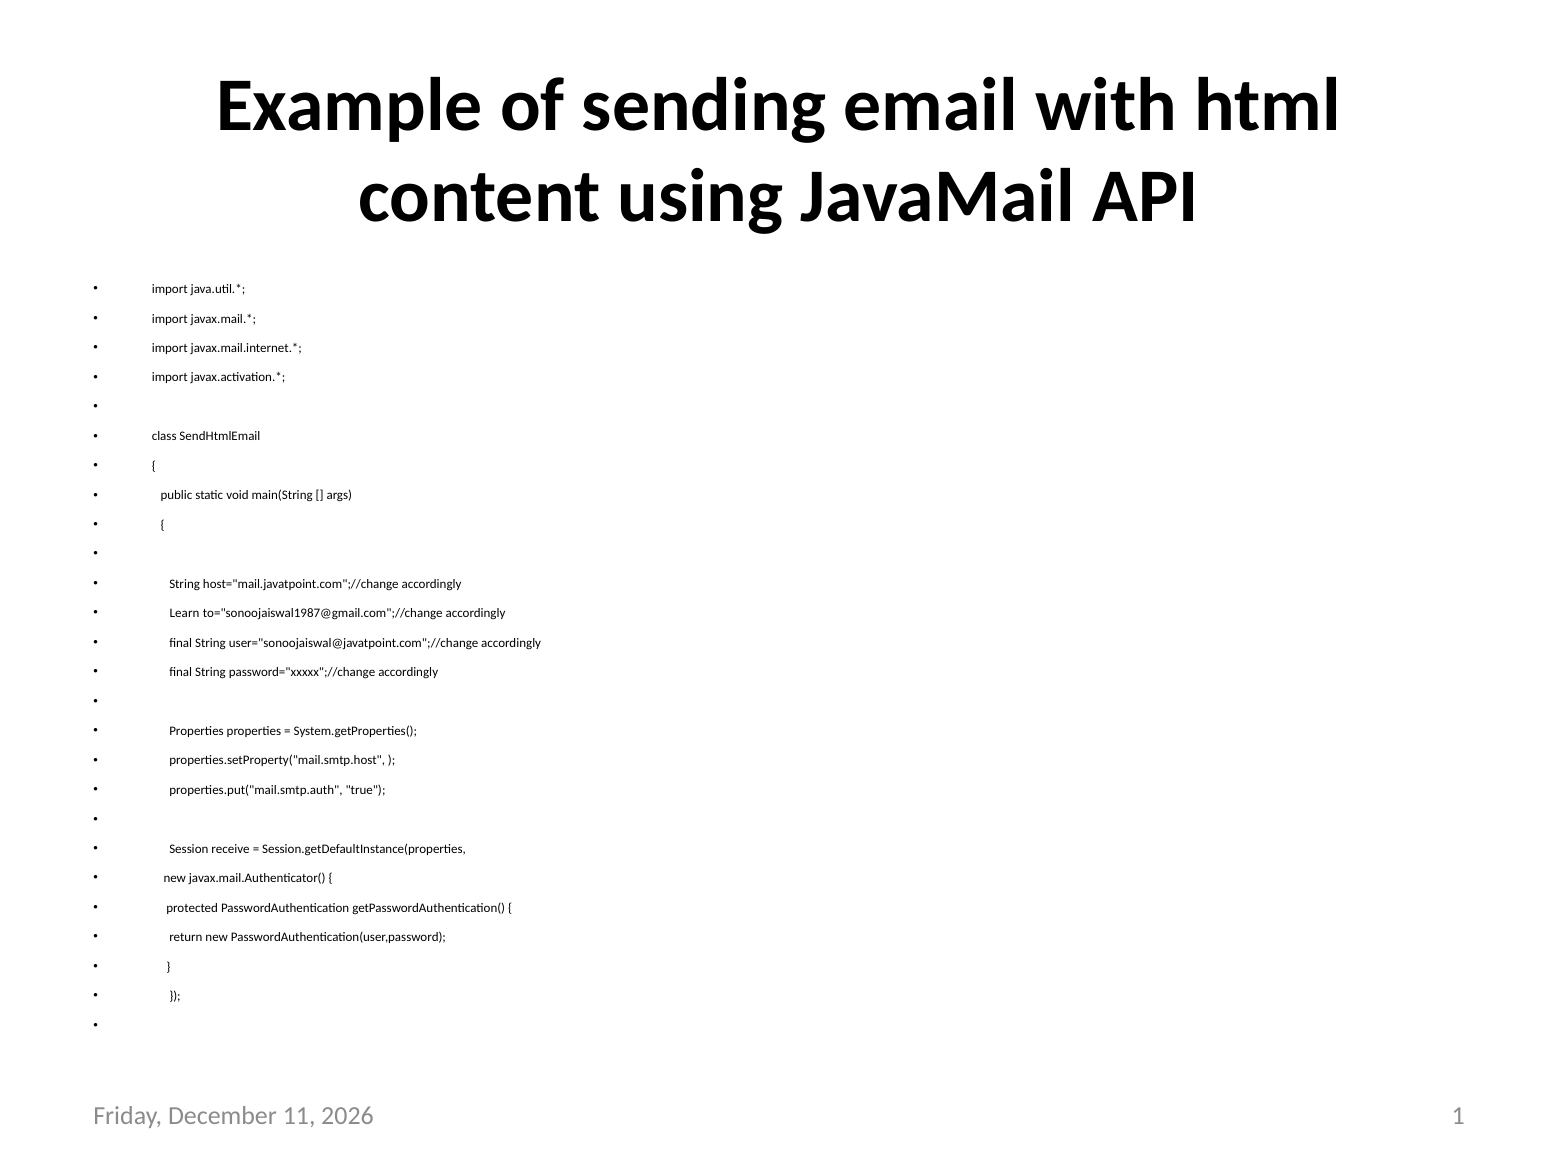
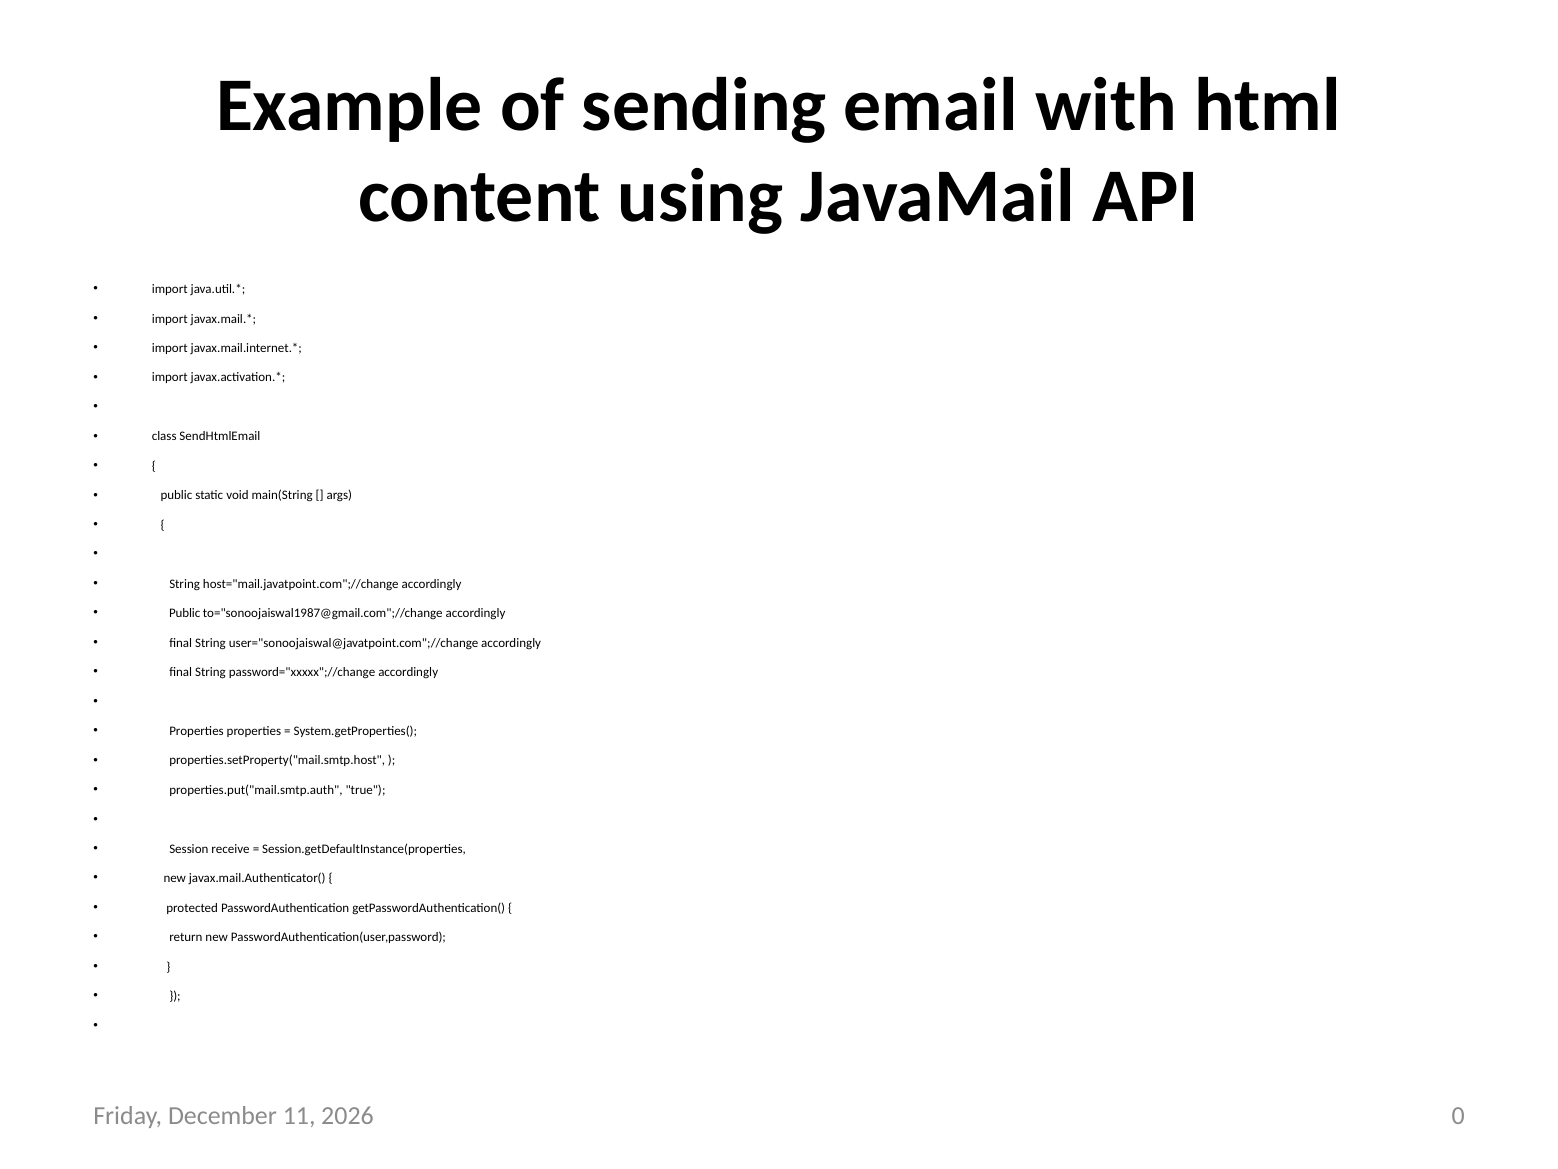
Learn: Learn -> Public (185, 613)
1: 1 -> 0 (1458, 1116)
